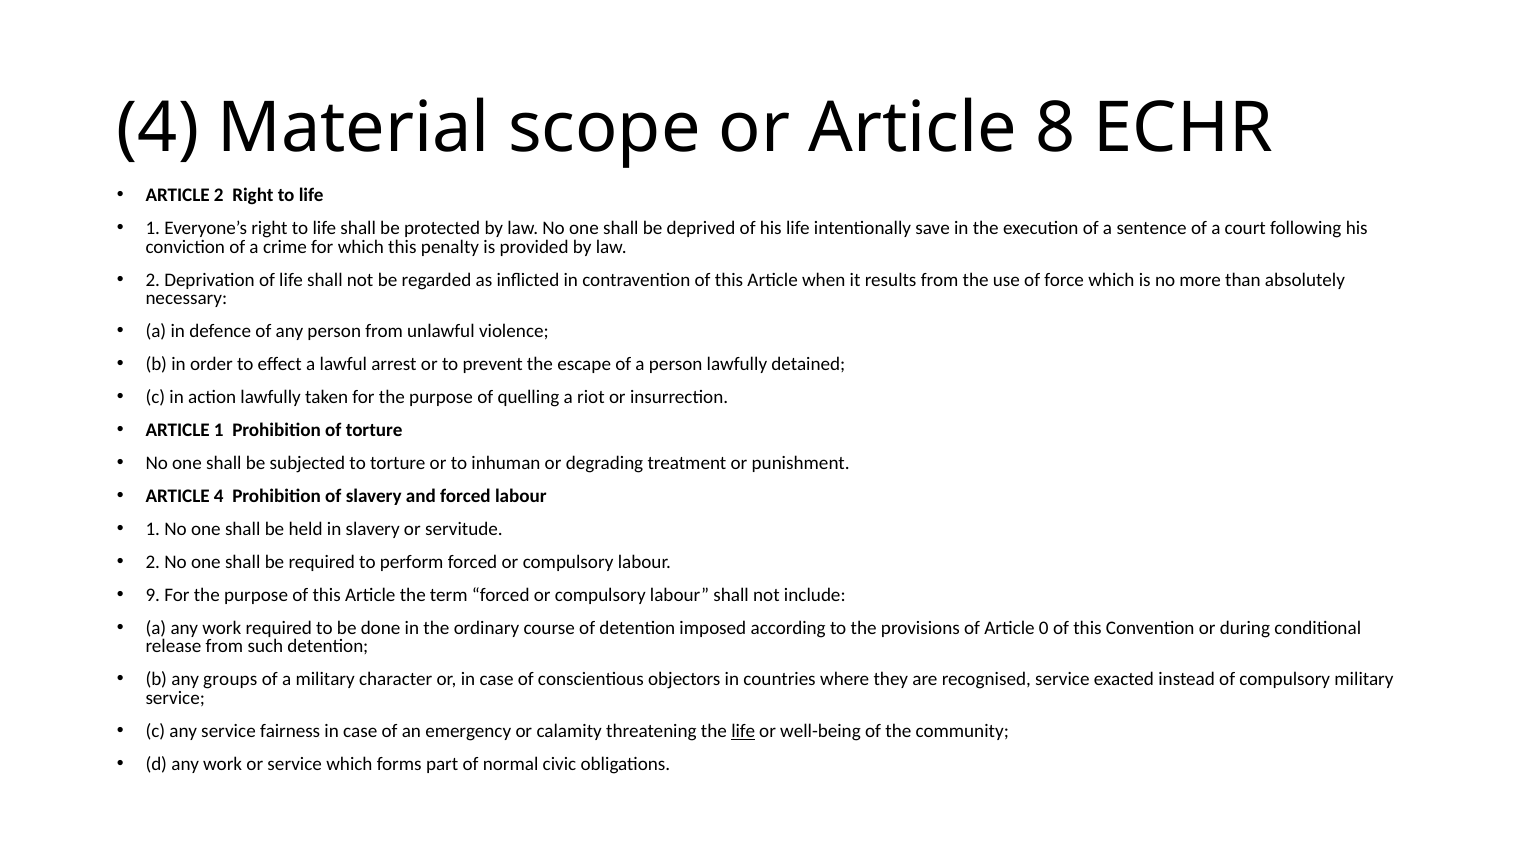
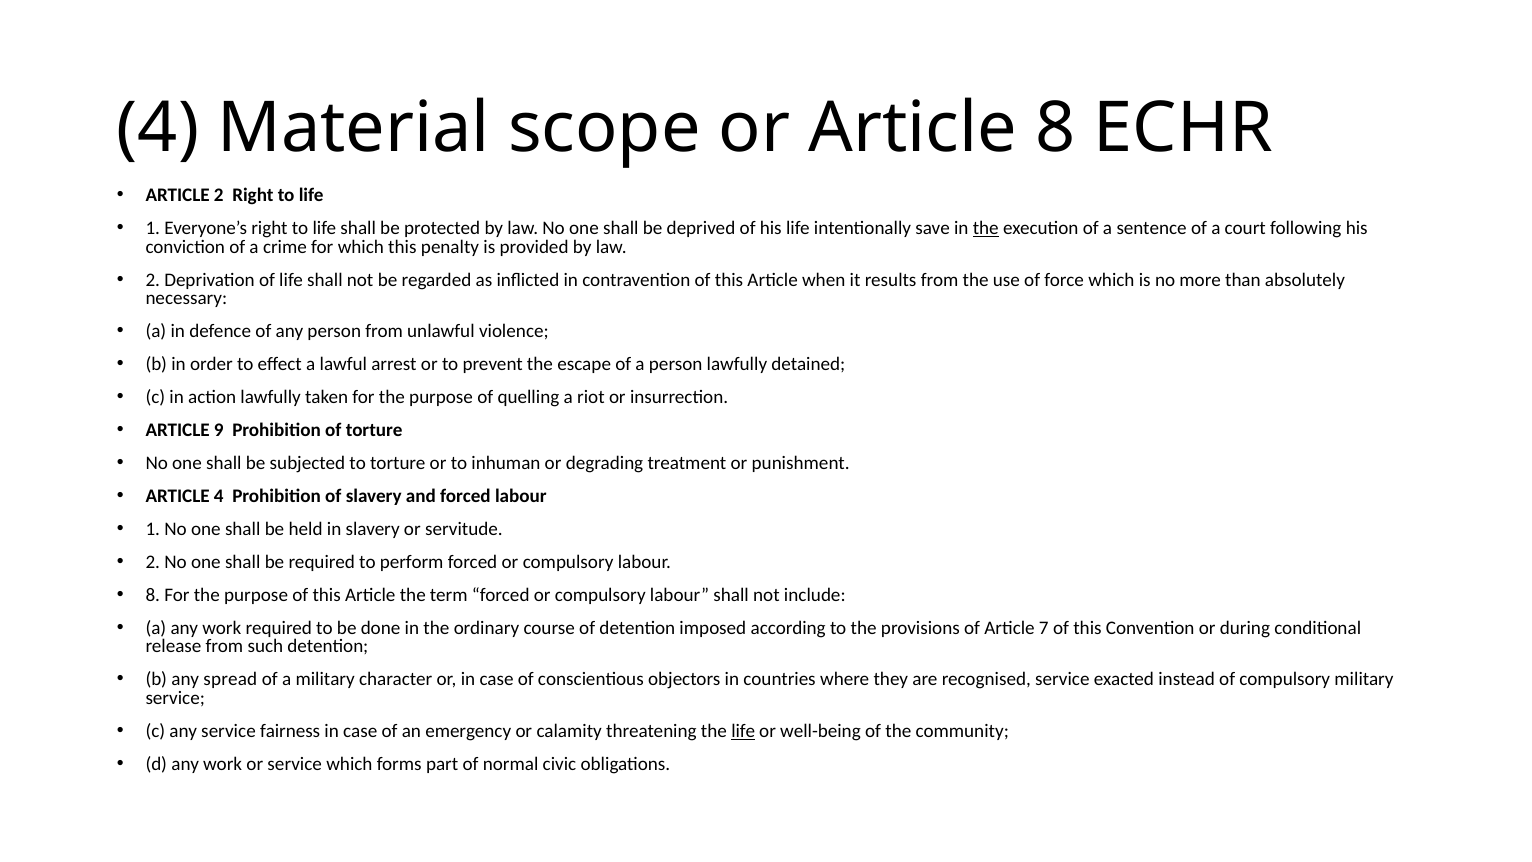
the underline: none -> present (986, 228)
ARTICLE 1: 1 -> 9 (219, 430)
9: 9 -> 8 (153, 595)
0: 0 -> 7 (1044, 628)
groups: groups -> spread (230, 679)
